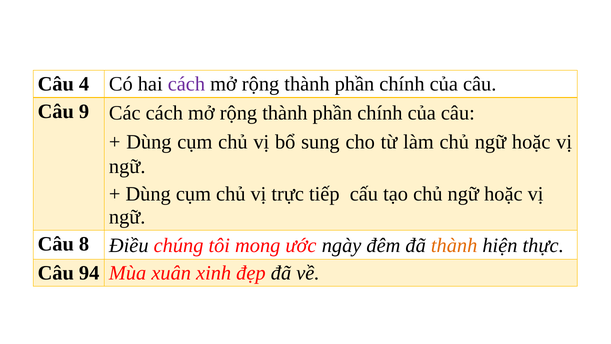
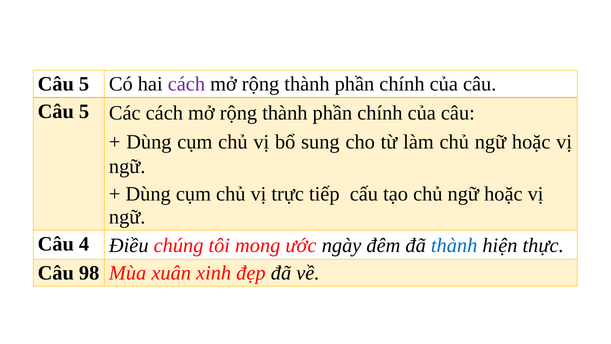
4: 4 -> 5 (84, 84)
9: 9 -> 5 (84, 111)
8: 8 -> 4 (84, 244)
thành colour: orange -> blue (454, 245)
94: 94 -> 98 (89, 273)
